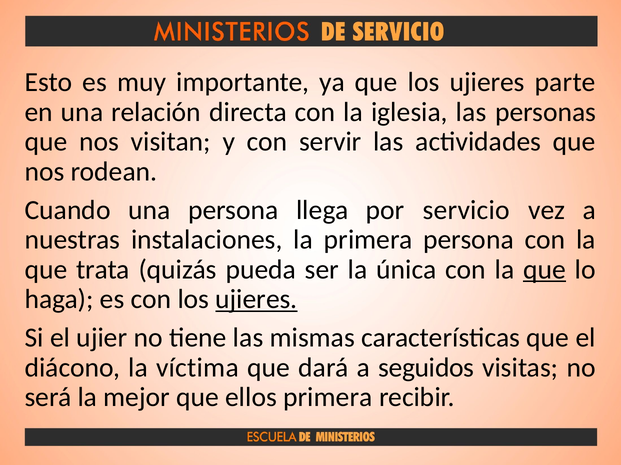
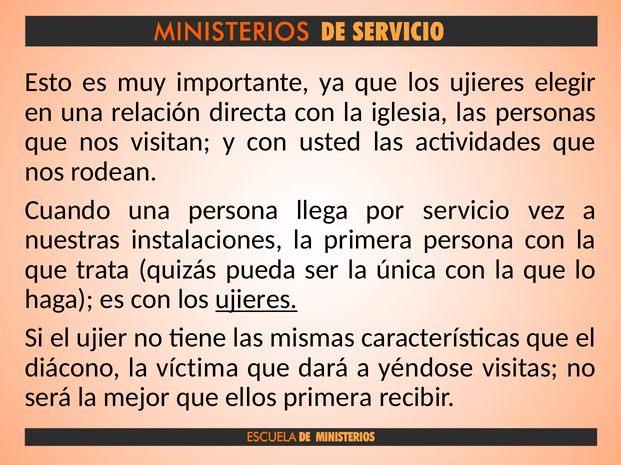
parte: parte -> elegir (565, 82)
servir: servir -> usted (330, 142)
que underline: present -> none (545, 270)
seguidos: seguidos -> yéndose (426, 368)
